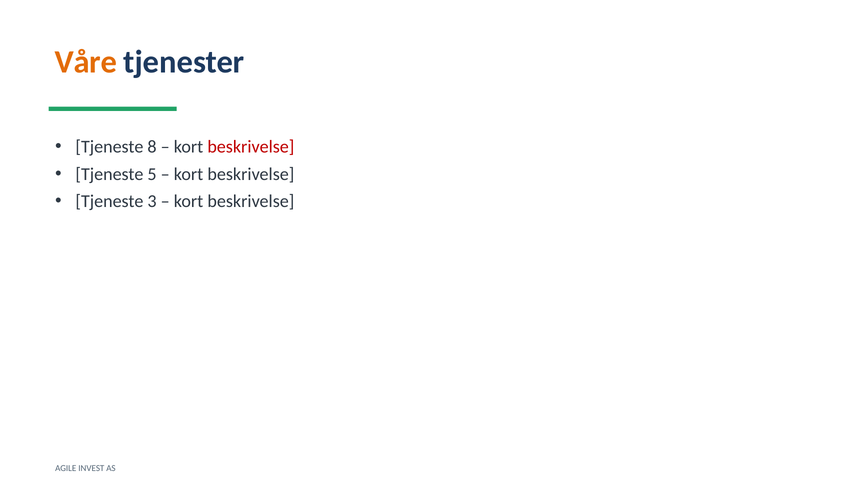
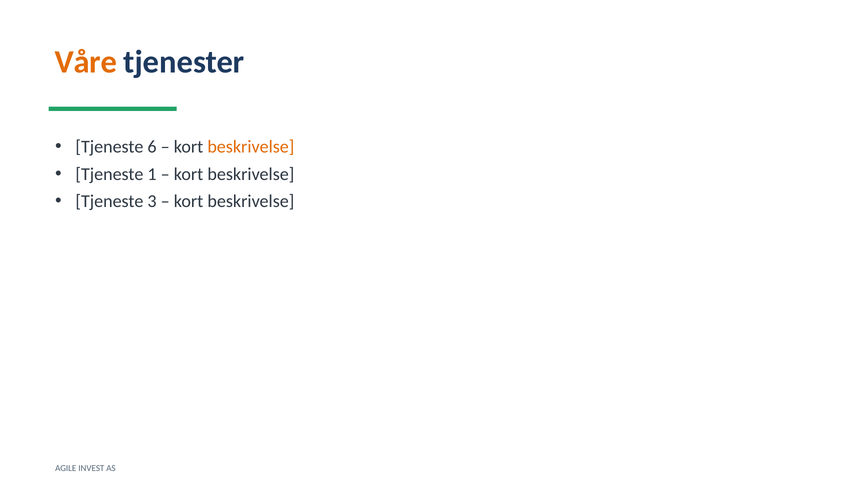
8: 8 -> 6 (152, 147)
beskrivelse colour: red -> orange (251, 147)
5: 5 -> 1 (152, 174)
